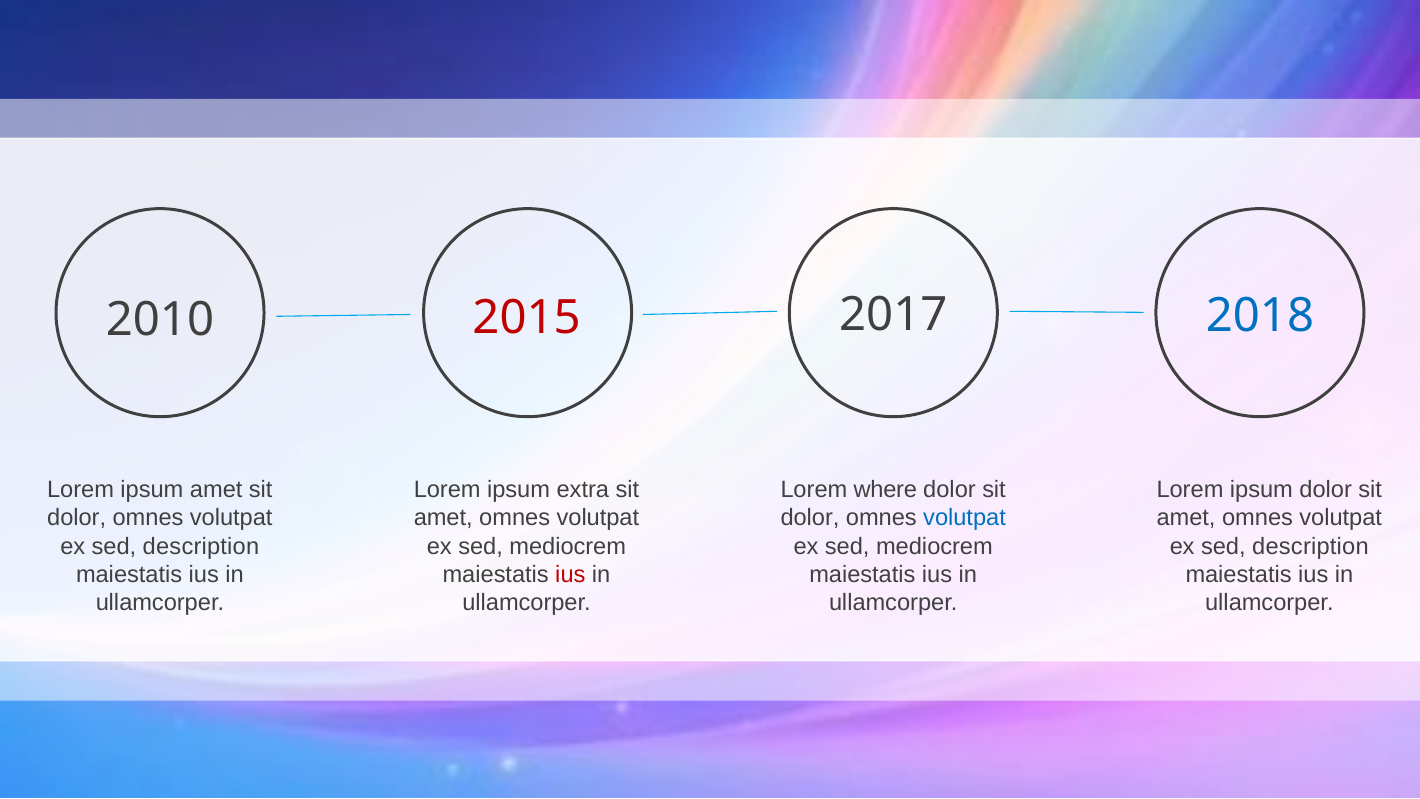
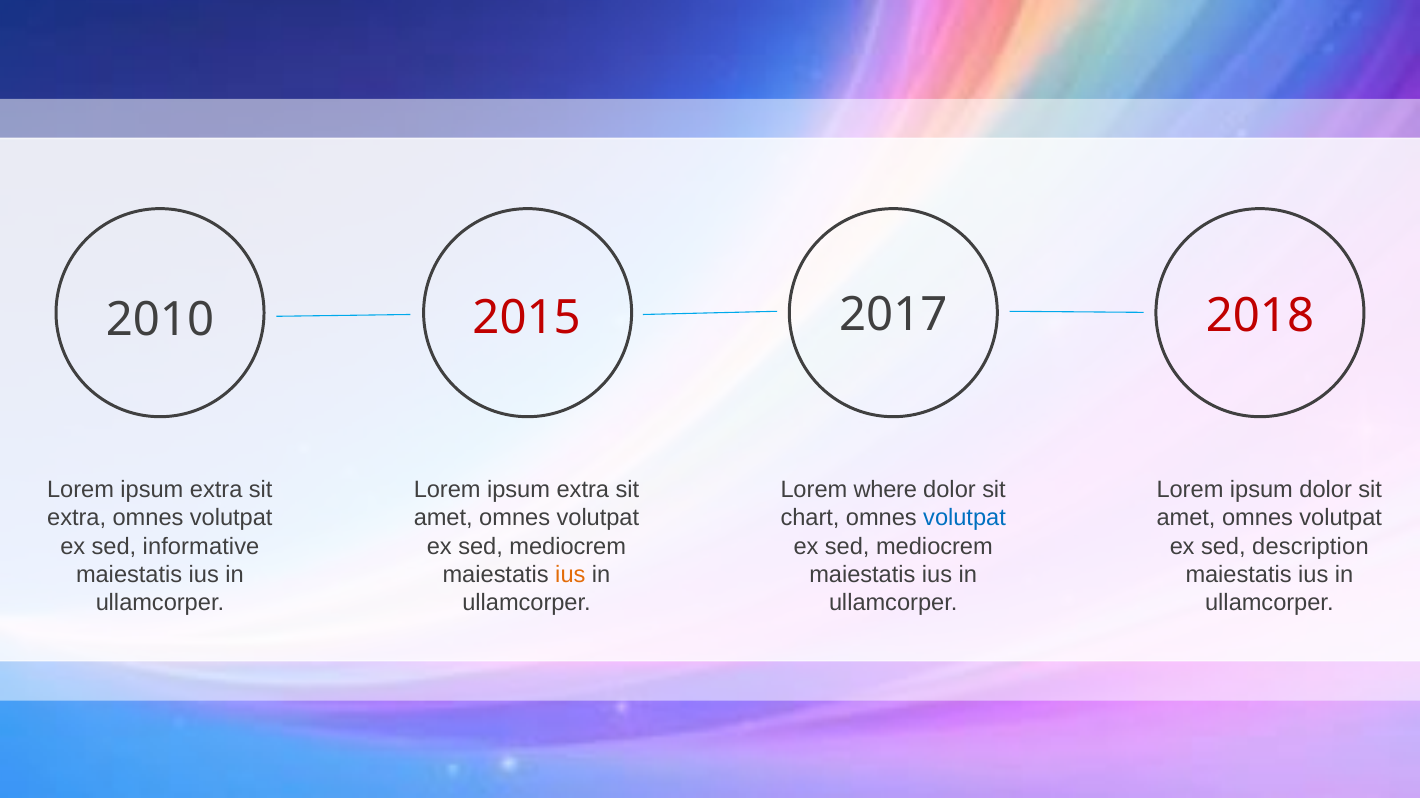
2018 colour: blue -> red (1260, 316)
amet: amet -> extra (216, 490)
dolor: dolor -> extra (77, 518)
dolor: dolor -> chart (810, 518)
description: description -> informative (201, 546)
ius colour: red -> orange (570, 575)
